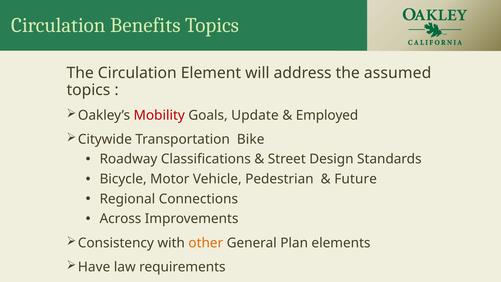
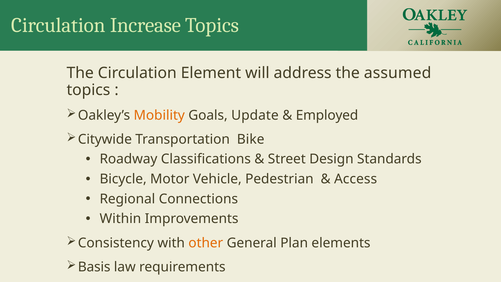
Benefits: Benefits -> Increase (146, 25)
Mobility colour: red -> orange (159, 115)
Future: Future -> Access (356, 179)
Across: Across -> Within (120, 219)
Have: Have -> Basis (94, 267)
